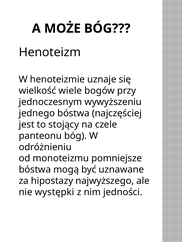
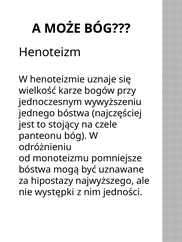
wiele: wiele -> karze (70, 91)
